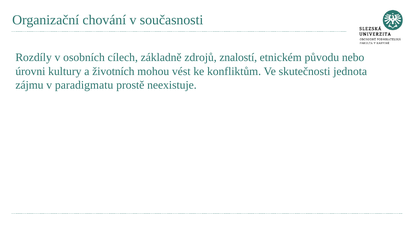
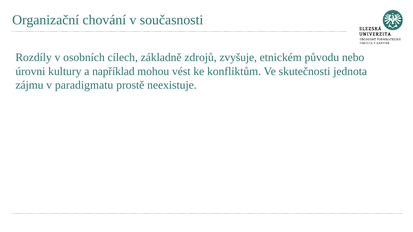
znalostí: znalostí -> zvyšuje (238, 58)
životních: životních -> například (113, 71)
